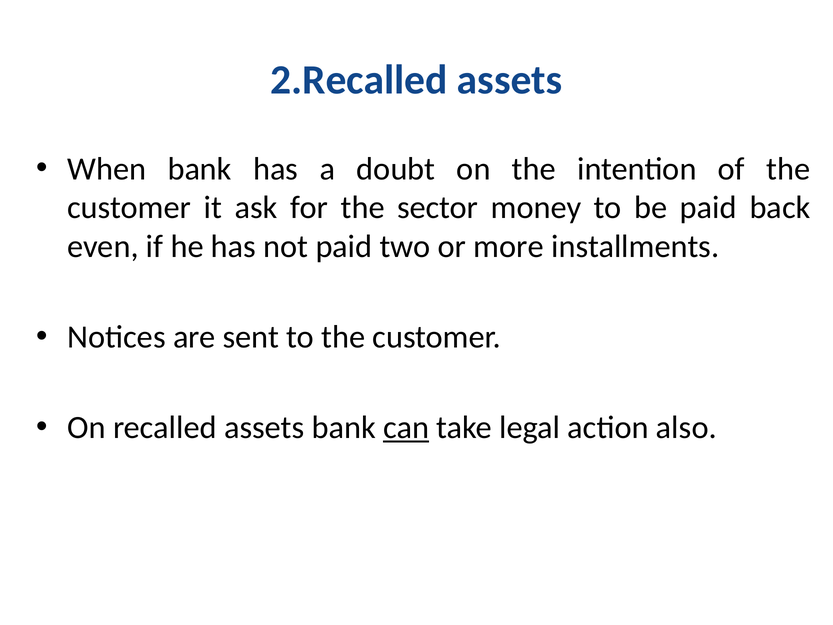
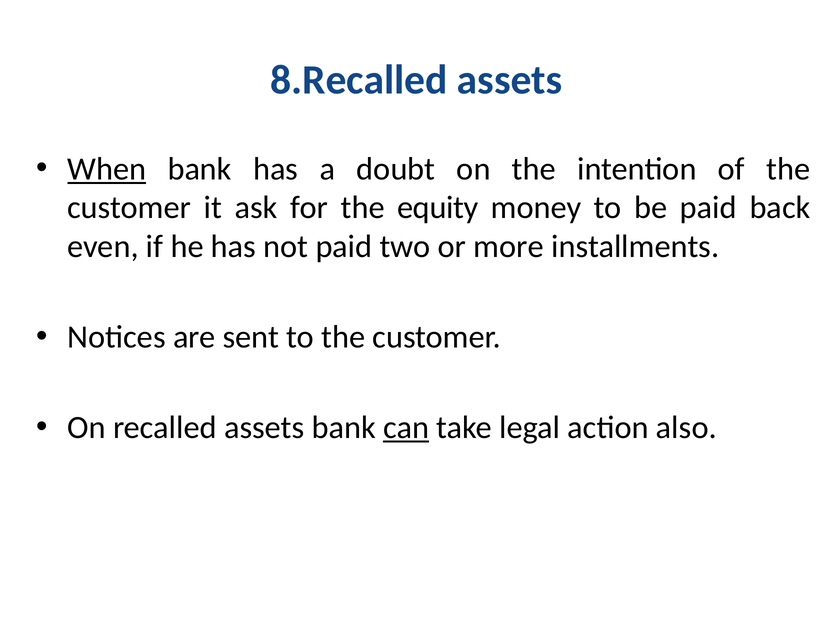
2.Recalled: 2.Recalled -> 8.Recalled (359, 80)
When underline: none -> present (107, 169)
sector: sector -> equity (438, 208)
